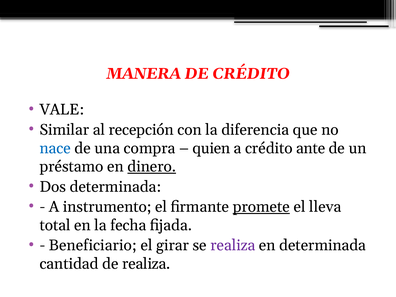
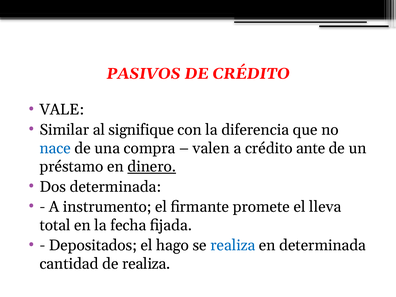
MANERA: MANERA -> PASIVOS (144, 74)
recepción: recepción -> signifique (141, 130)
quien: quien -> valen (211, 148)
promete underline: present -> none (261, 207)
Beneficiario: Beneficiario -> Depositados (93, 245)
girar: girar -> hago (173, 245)
realiza colour: purple -> blue (233, 245)
